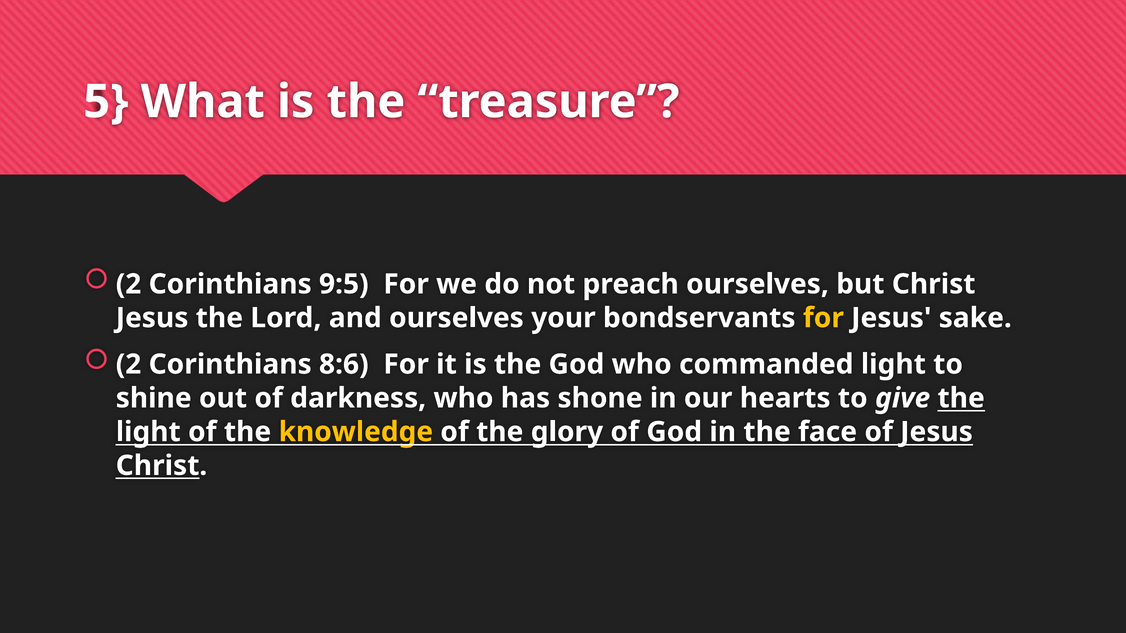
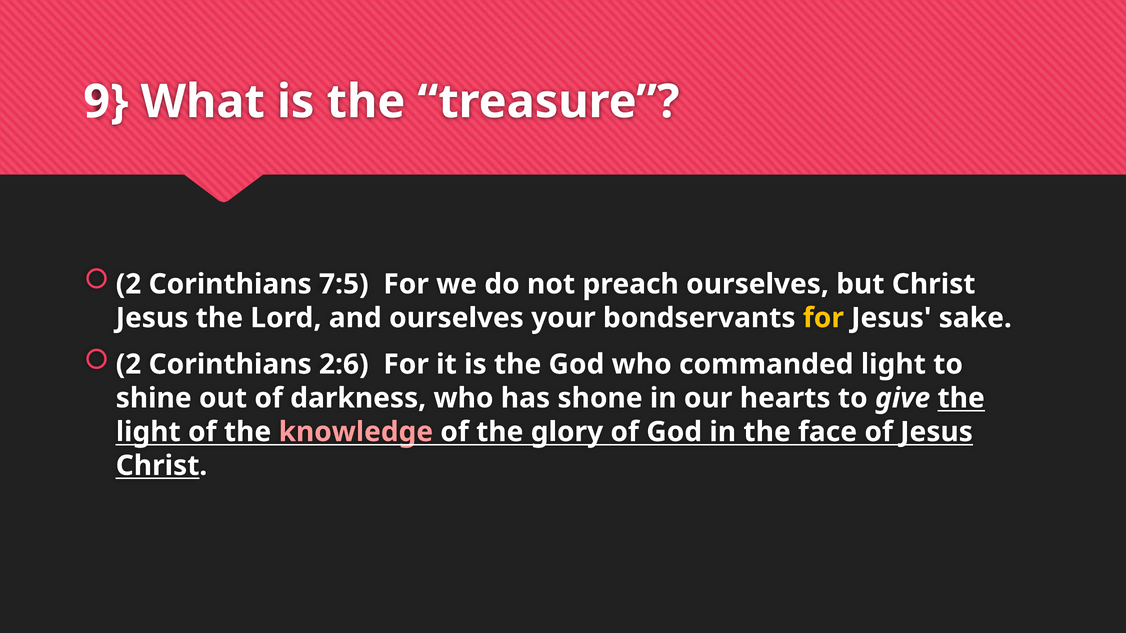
5: 5 -> 9 (106, 102)
9:5: 9:5 -> 7:5 (344, 284)
8:6: 8:6 -> 2:6 (344, 365)
knowledge colour: yellow -> pink (356, 432)
